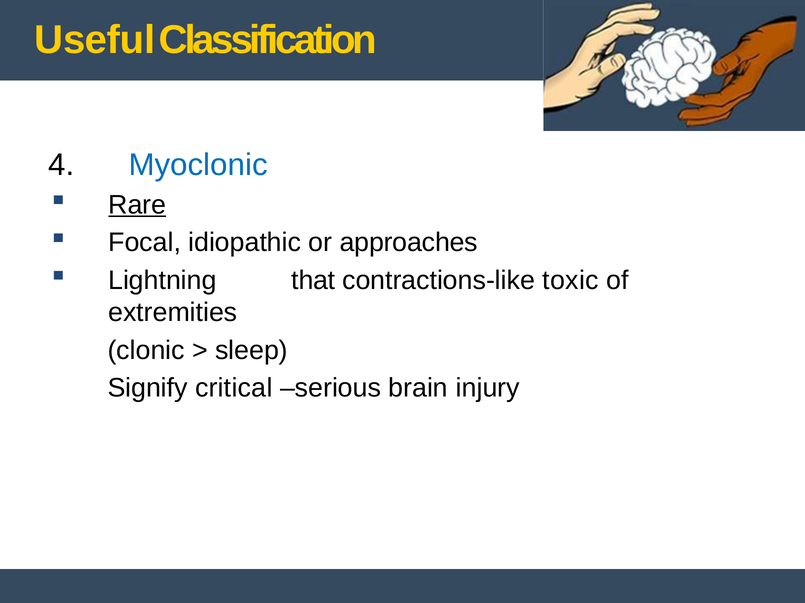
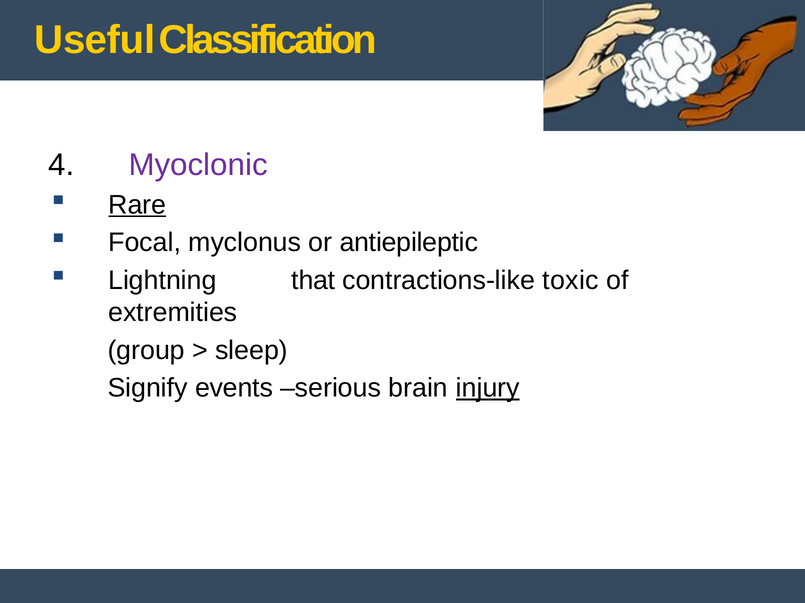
Myoclonic colour: blue -> purple (198, 165)
idiopathic: idiopathic -> myclonus (245, 243)
approaches: approaches -> antiepileptic (409, 243)
clonic: clonic -> group (146, 351)
critical: critical -> events (234, 388)
injury underline: none -> present (488, 388)
